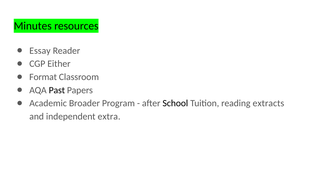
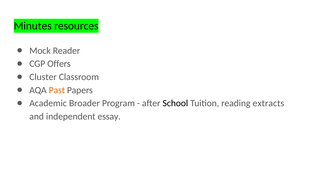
Essay: Essay -> Mock (40, 51)
Either: Either -> Offers (59, 64)
Format: Format -> Cluster (43, 77)
Past colour: black -> orange (57, 90)
extra: extra -> essay (109, 116)
